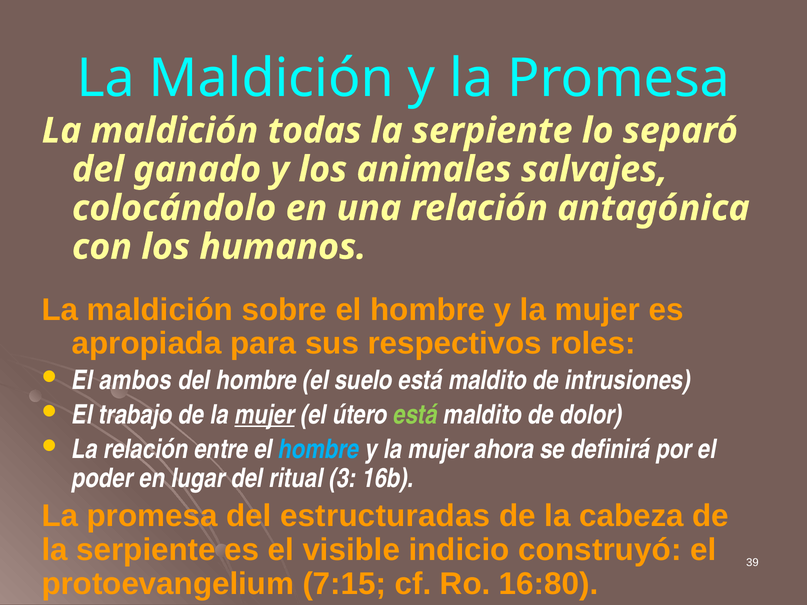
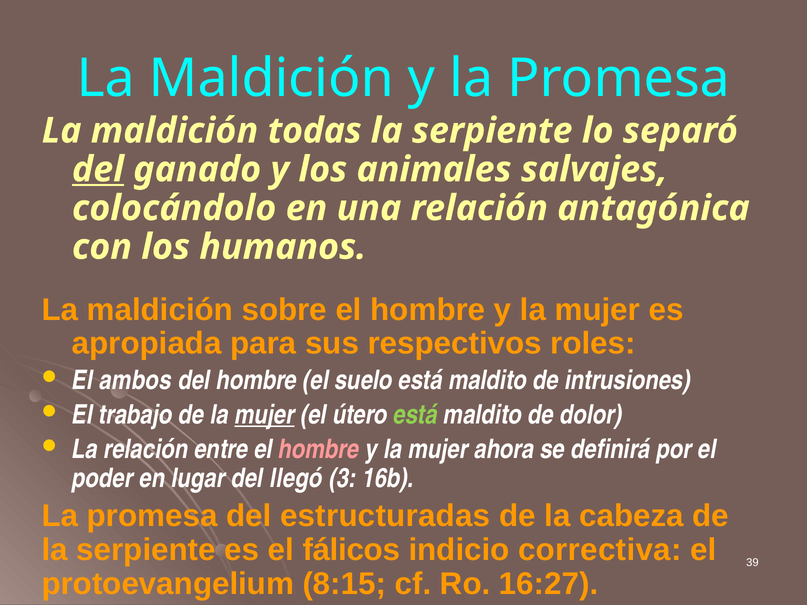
del underline: none -> present (98, 170)
hombre colour: light blue -> pink (319, 449)
ritual: ritual -> llegó (296, 478)
visible: visible -> fálicos (351, 550)
construyó: construyó -> correctiva (600, 550)
7:15: 7:15 -> 8:15 (344, 584)
16:80: 16:80 -> 16:27 (549, 584)
